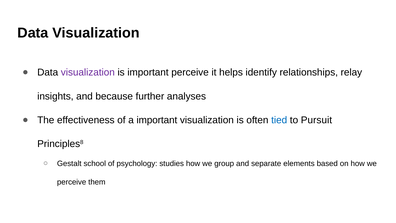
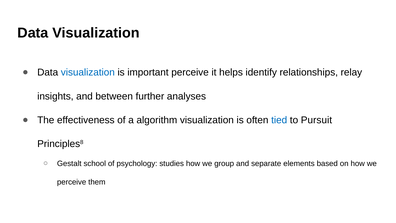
visualization colour: purple -> blue (88, 72)
because: because -> between (114, 96)
a important: important -> algorithm (157, 120)
